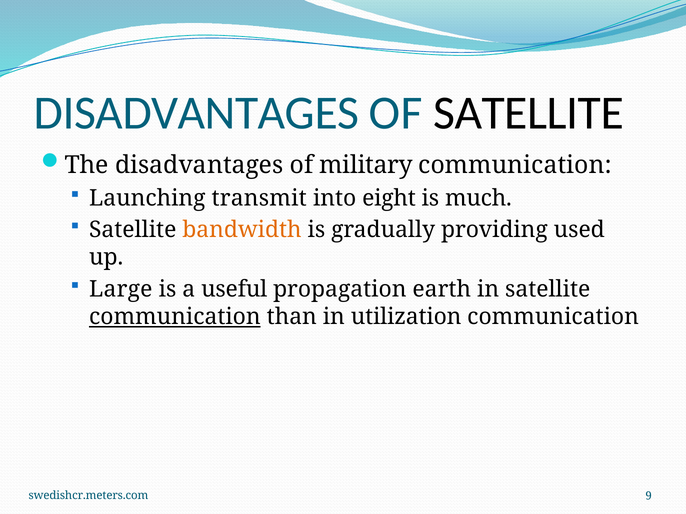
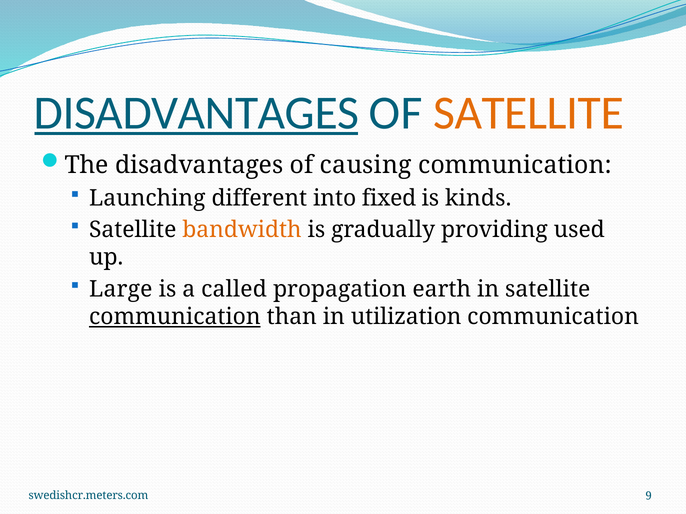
DISADVANTAGES underline: none -> present (196, 113)
SATELLITE colour: black -> orange (529, 113)
military: military -> causing (366, 165)
transmit: transmit -> different (259, 198)
eight: eight -> fixed (389, 198)
much: much -> kinds (478, 198)
useful: useful -> called (234, 290)
